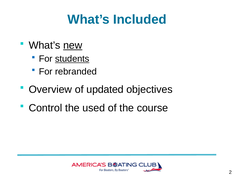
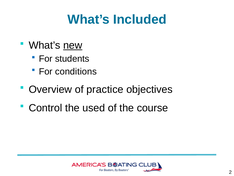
students underline: present -> none (72, 59)
rebranded: rebranded -> conditions (76, 71)
updated: updated -> practice (105, 89)
